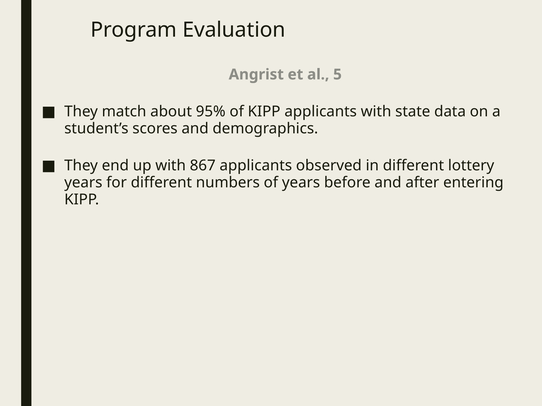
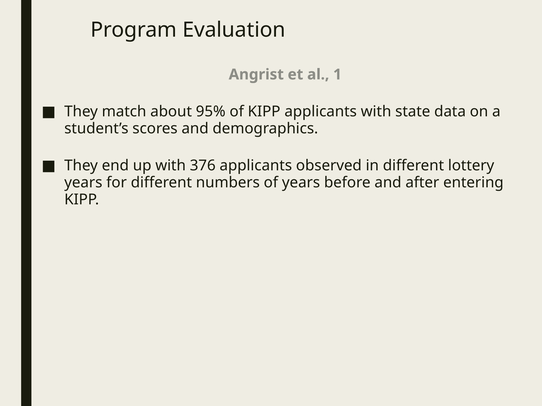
5: 5 -> 1 (337, 75)
867: 867 -> 376 (203, 166)
